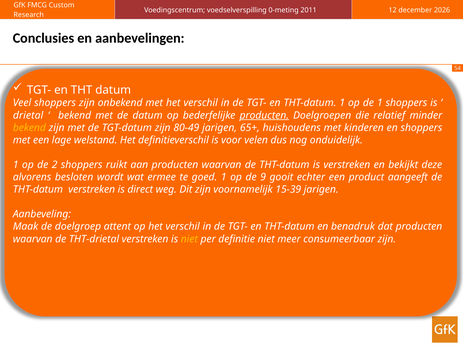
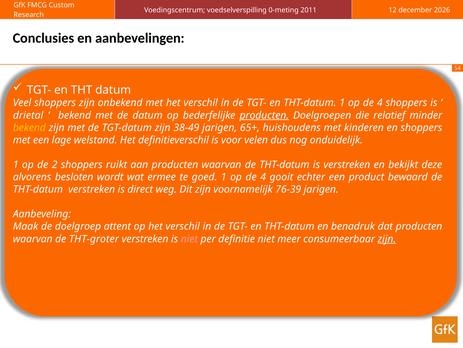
1: 1 -> 4 (380, 103)
80-49: 80-49 -> 38-49 (186, 127)
9: 9 -> 4 (263, 177)
aangeeft: aangeeft -> bewaard (408, 177)
15-39: 15-39 -> 76-39 (288, 189)
THT-drietal: THT-drietal -> THT-groter (94, 238)
niet colour: yellow -> pink (189, 238)
zijn underline: none -> present (387, 238)
